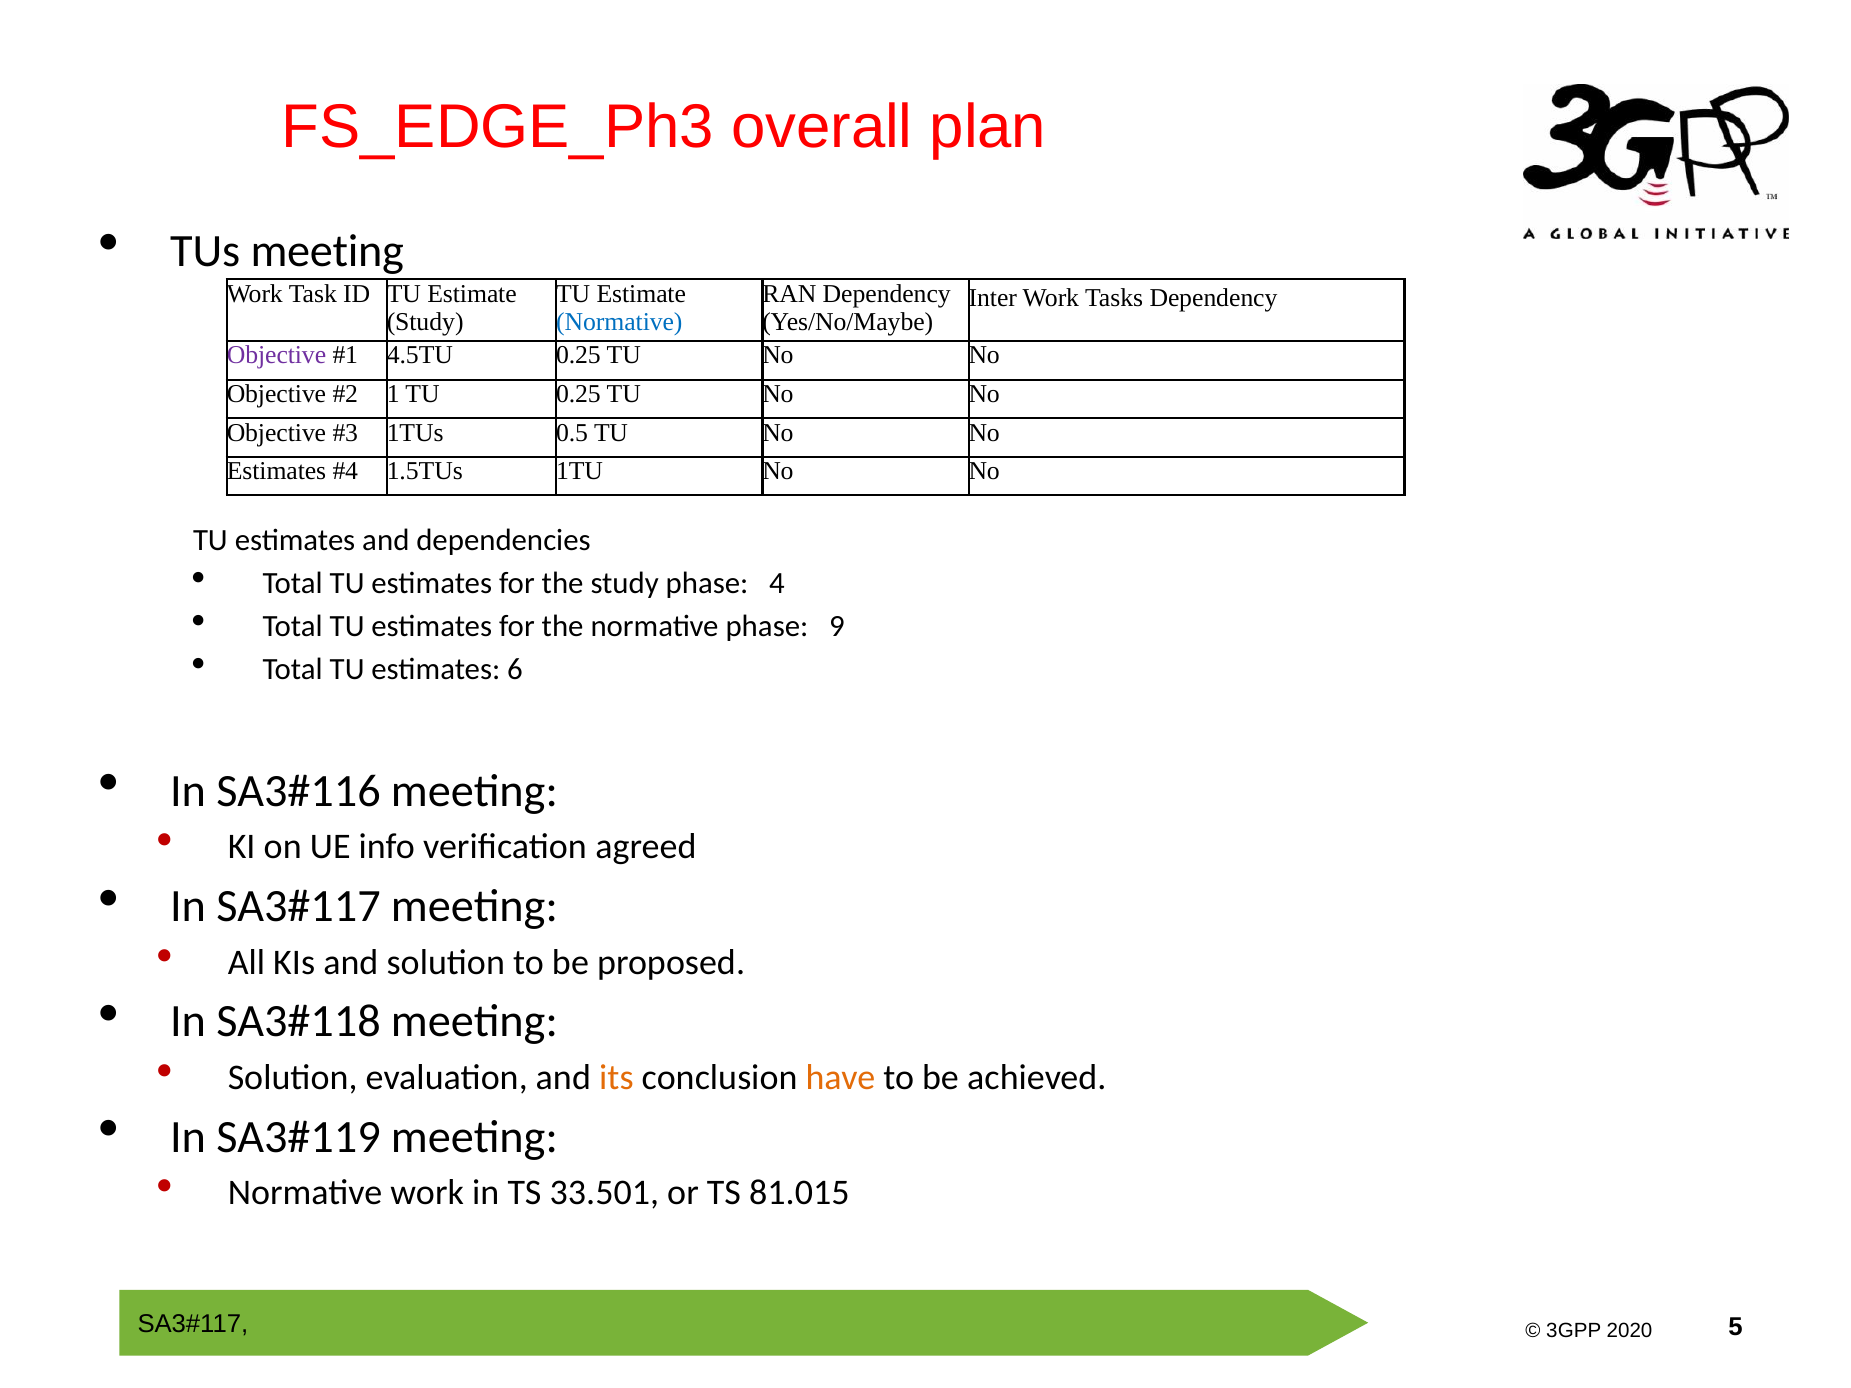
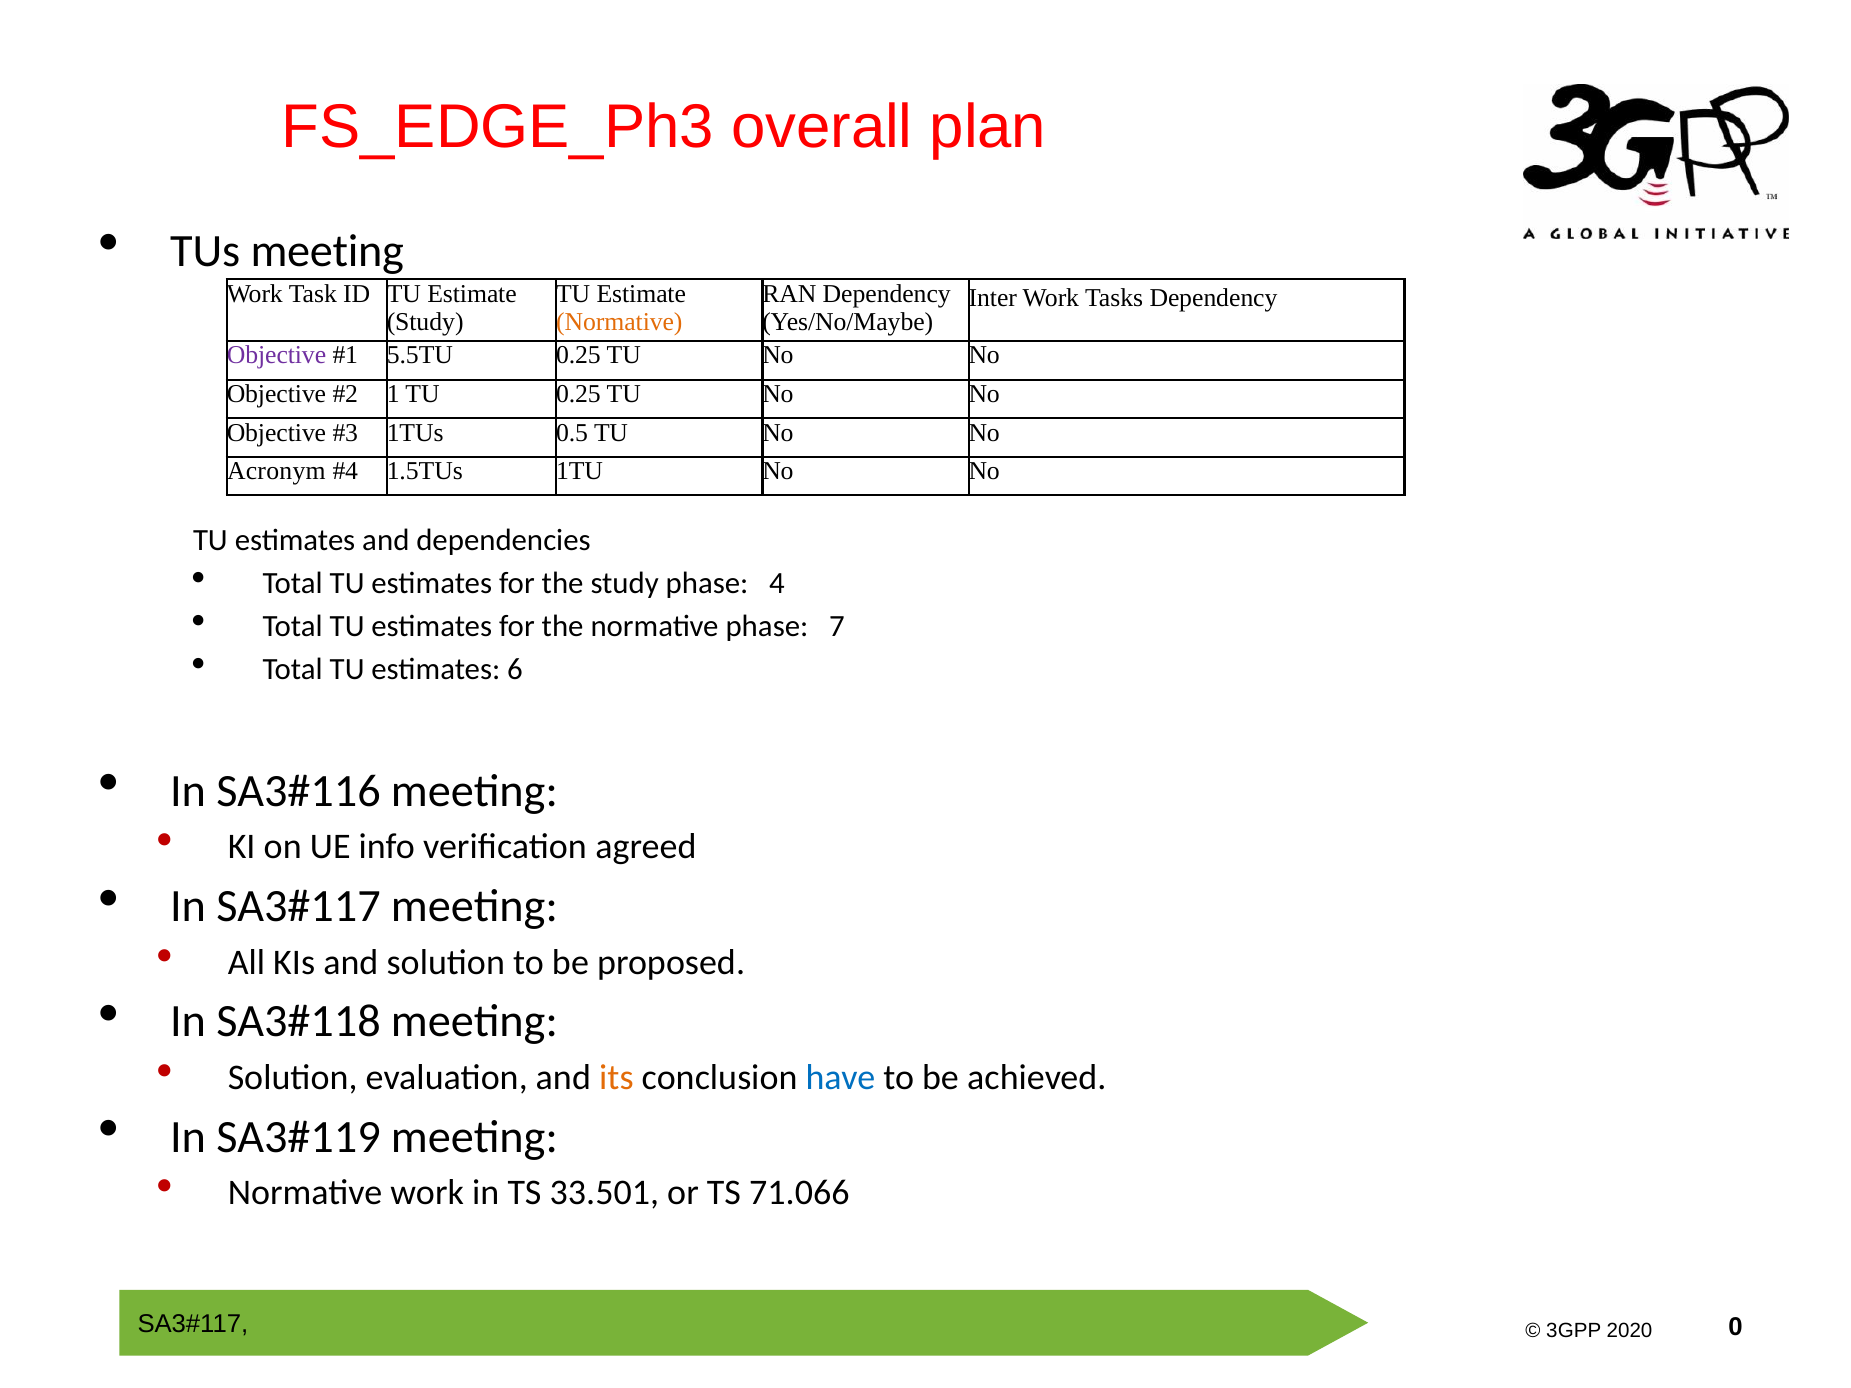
Normative colour: blue -> orange (619, 322)
4.5TU: 4.5TU -> 5.5TU (420, 356)
Estimates: Estimates -> Acronym (276, 471)
9: 9 -> 7 (837, 627)
have colour: orange -> blue (840, 1078)
81.015: 81.015 -> 71.066 (799, 1193)
5: 5 -> 0 (1736, 1327)
